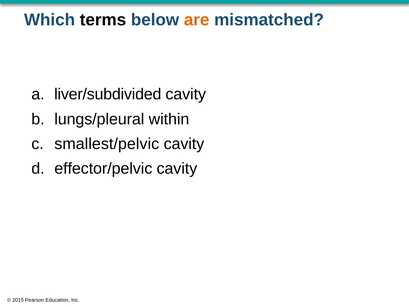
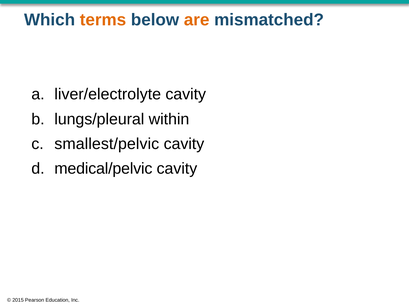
terms colour: black -> orange (103, 20)
liver/subdivided: liver/subdivided -> liver/electrolyte (108, 94)
effector/pelvic: effector/pelvic -> medical/pelvic (103, 168)
